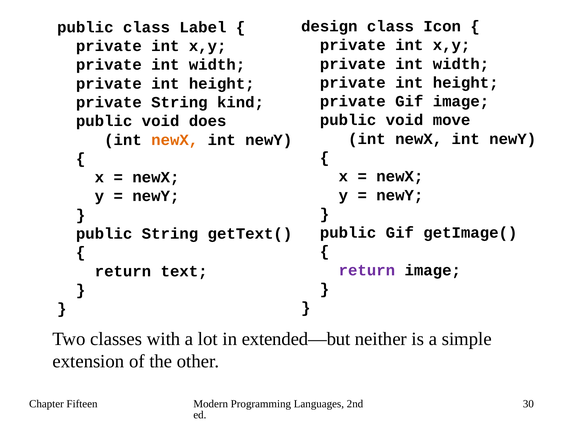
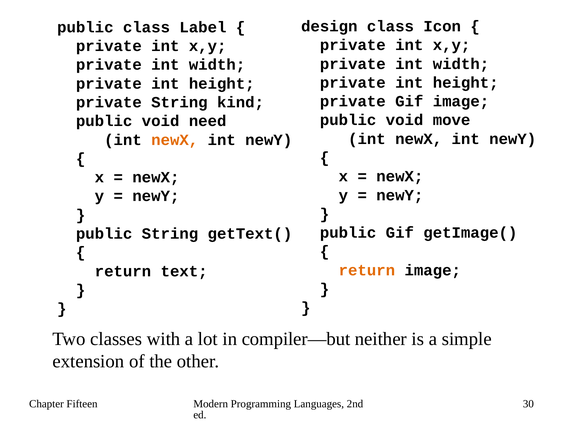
does: does -> need (208, 121)
return colour: purple -> orange (367, 270)
extended—but: extended—but -> compiler—but (296, 339)
